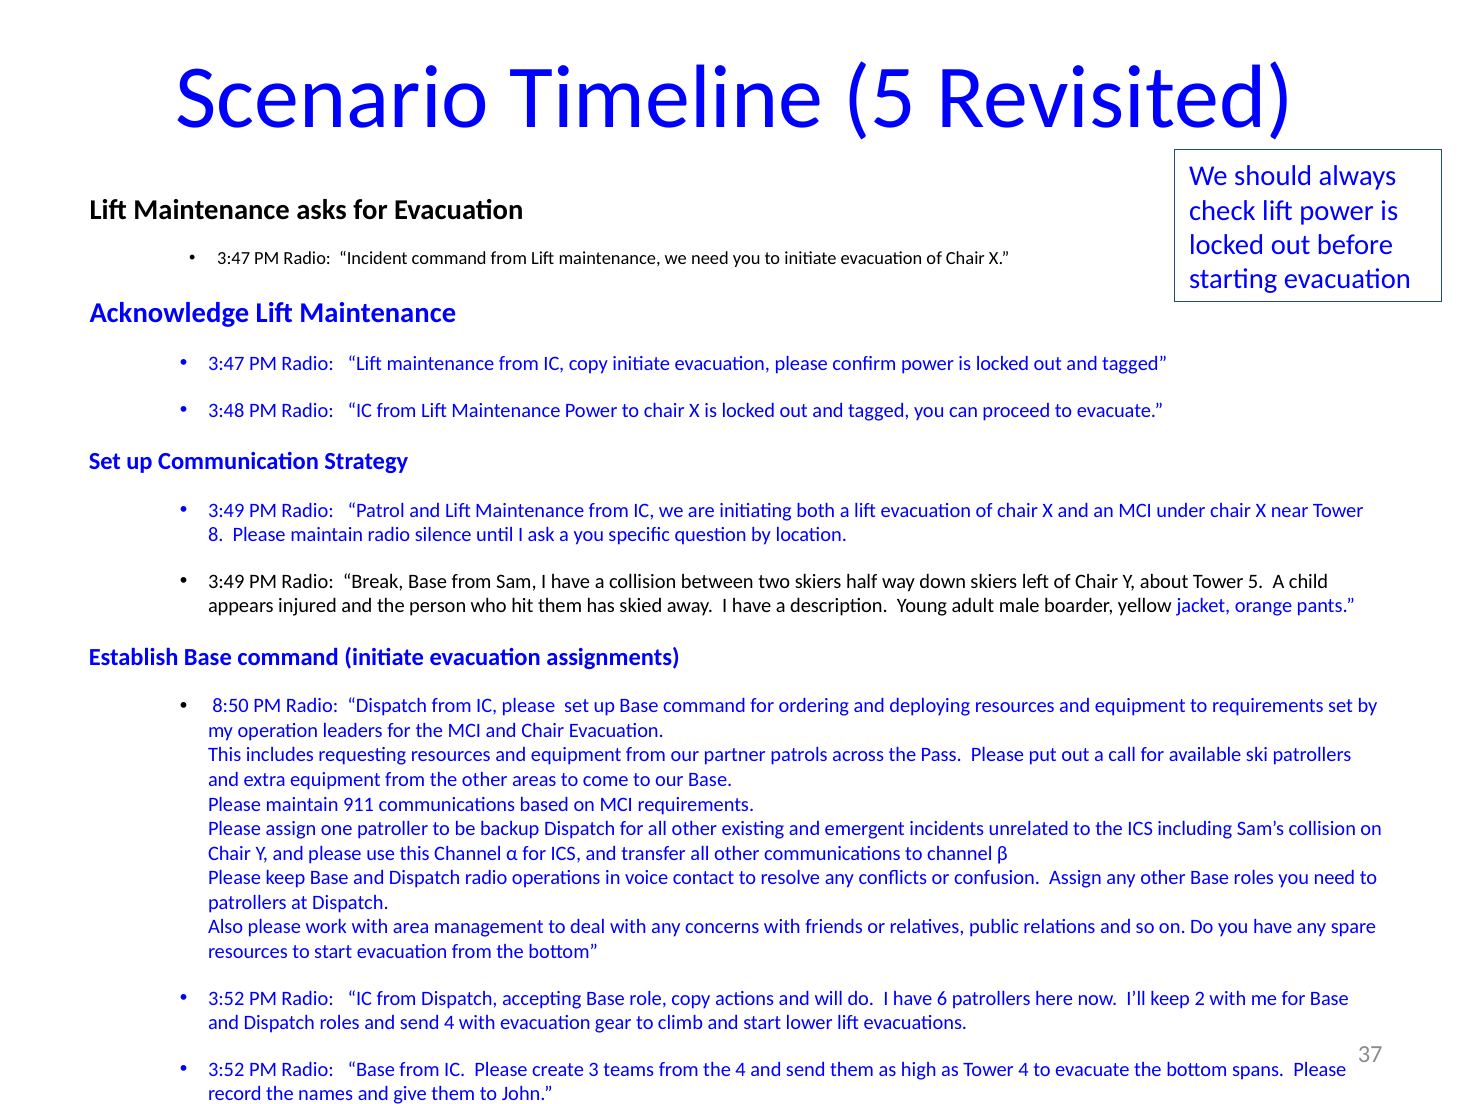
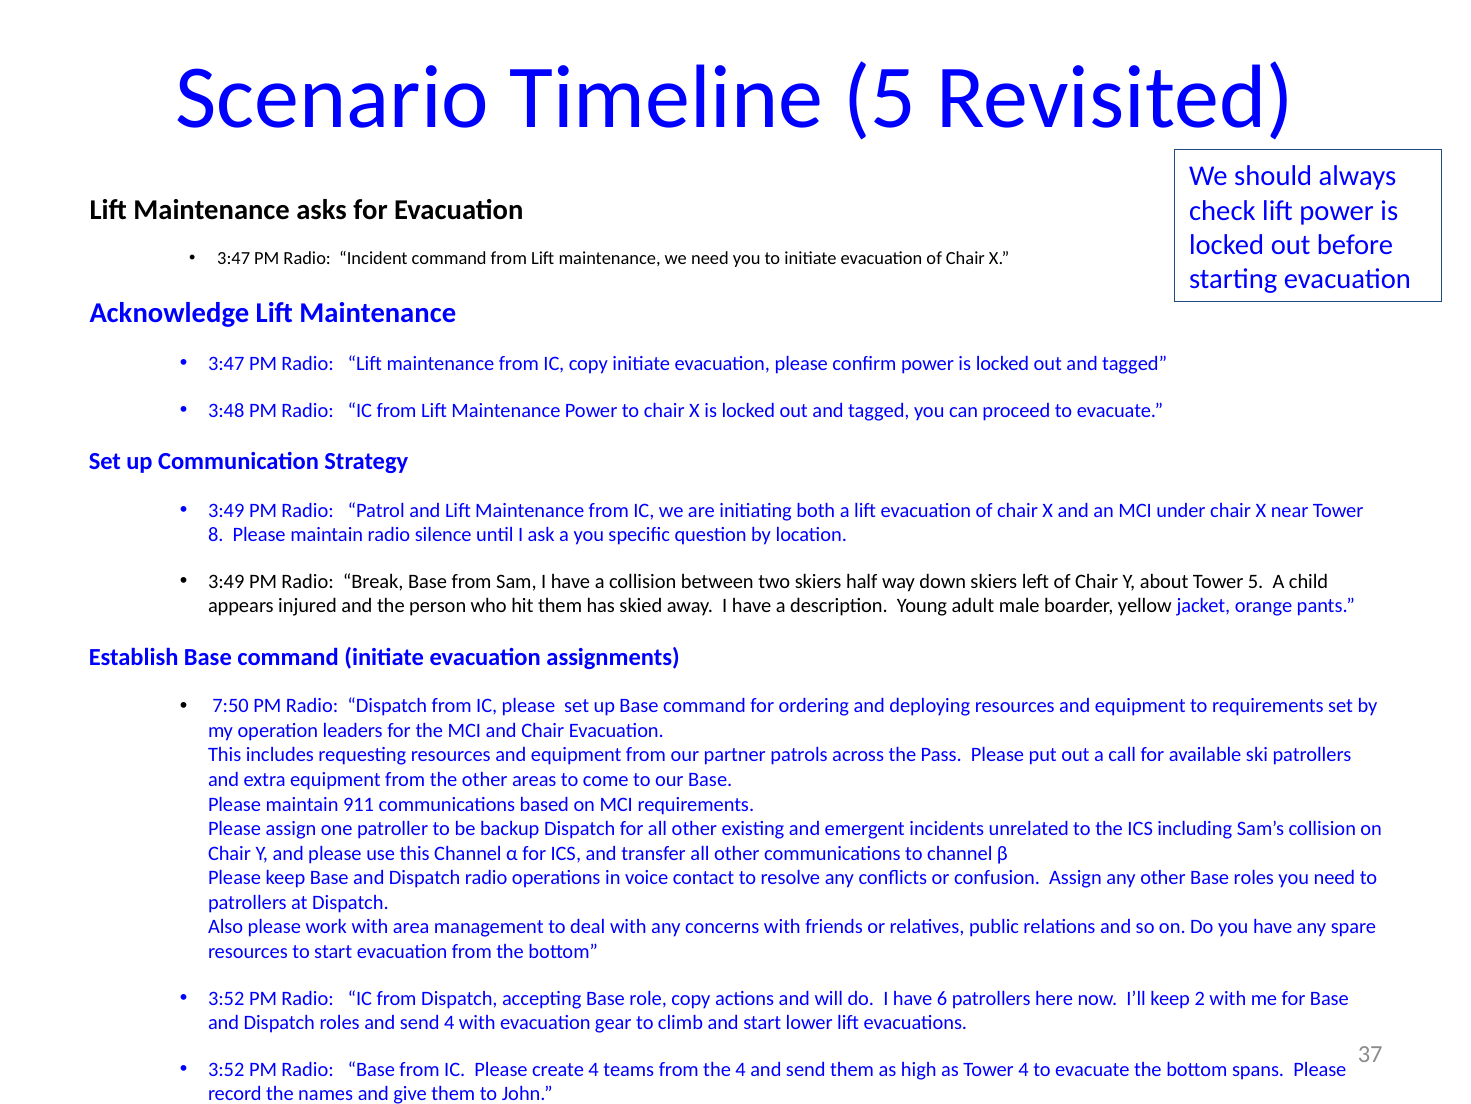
8:50: 8:50 -> 7:50 (231, 706)
create 3: 3 -> 4 (594, 1069)
